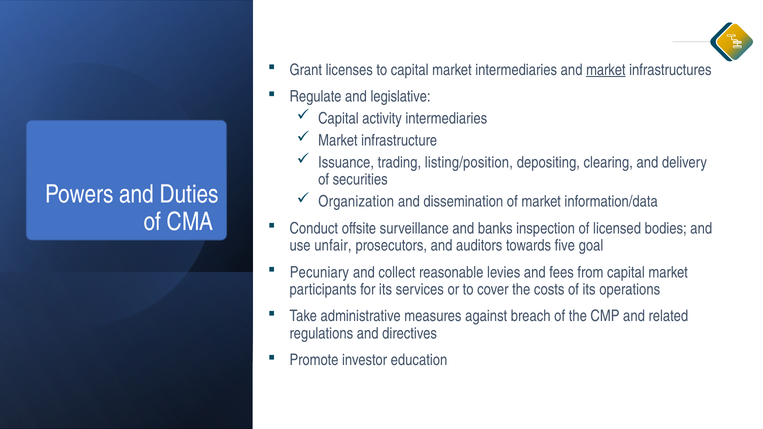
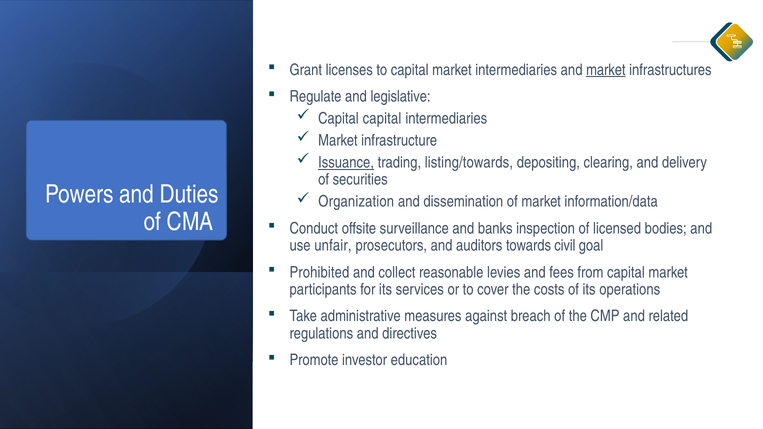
Capital activity: activity -> capital (382, 119)
Issuance underline: none -> present (346, 163)
listing/position: listing/position -> listing/towards (469, 163)
five: five -> civil (565, 246)
Pecuniary: Pecuniary -> Prohibited (319, 272)
